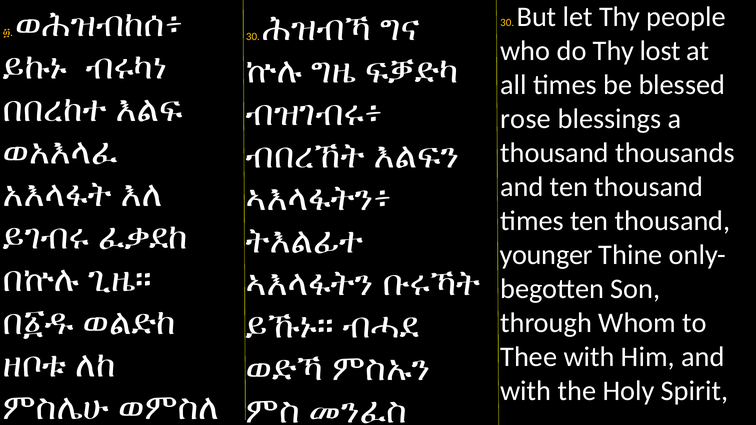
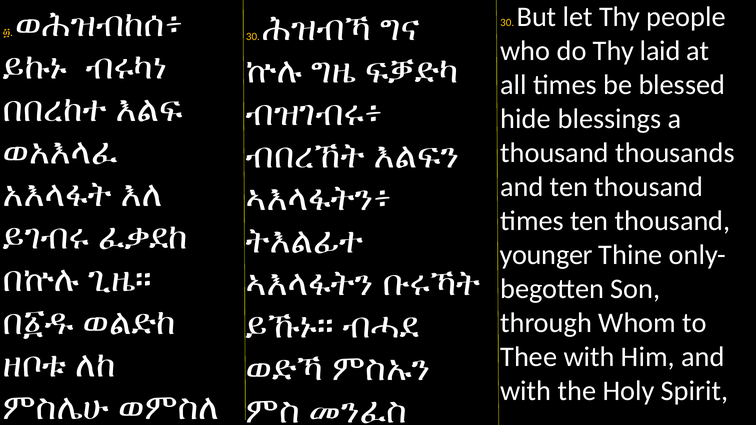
lost: lost -> laid (660, 51)
rose: rose -> hide (526, 119)
